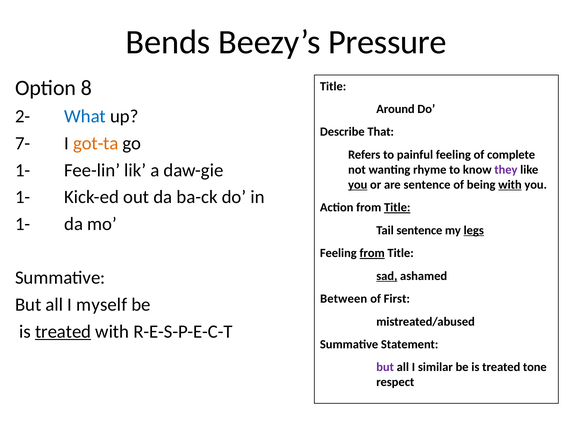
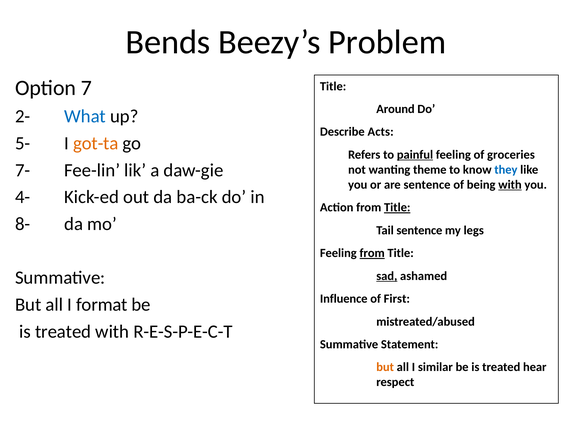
Pressure: Pressure -> Problem (387, 42)
8: 8 -> 7 (86, 88)
That: That -> Acts (381, 132)
7-: 7- -> 5- (23, 143)
painful underline: none -> present (415, 155)
complete: complete -> groceries (511, 155)
1-: 1- -> 7- (23, 170)
rhyme: rhyme -> theme (430, 170)
they colour: purple -> blue (506, 170)
you underline: present -> none (358, 185)
1-: 1- -> 4- (23, 197)
1-: 1- -> 8- (23, 224)
legs underline: present -> none (474, 230)
Between: Between -> Influence (344, 299)
myself: myself -> format (102, 305)
treated underline: present -> none (63, 332)
but colour: purple -> orange (385, 367)
tone: tone -> hear (535, 367)
